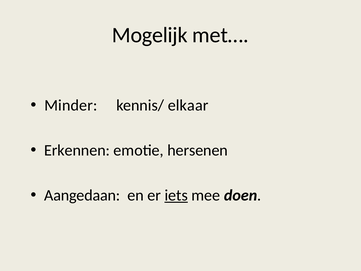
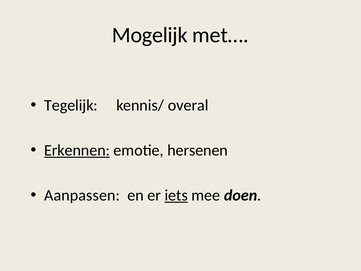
Minder: Minder -> Tegelijk (71, 105)
elkaar: elkaar -> overal (188, 105)
Erkennen underline: none -> present (77, 150)
Aangedaan: Aangedaan -> Aanpassen (82, 195)
